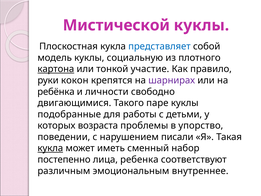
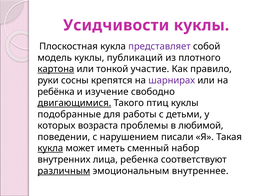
Мистической: Мистической -> Усидчивости (116, 25)
представляет colour: blue -> purple (159, 46)
социальную: социальную -> публикаций (135, 58)
кокон: кокон -> сосны (75, 80)
личности: личности -> изучение (107, 92)
двигающимися underline: none -> present (74, 103)
паре: паре -> птиц (157, 103)
упорство: упорство -> любимой (201, 125)
постепенно: постепенно -> внутренних (64, 159)
различным underline: none -> present (64, 171)
